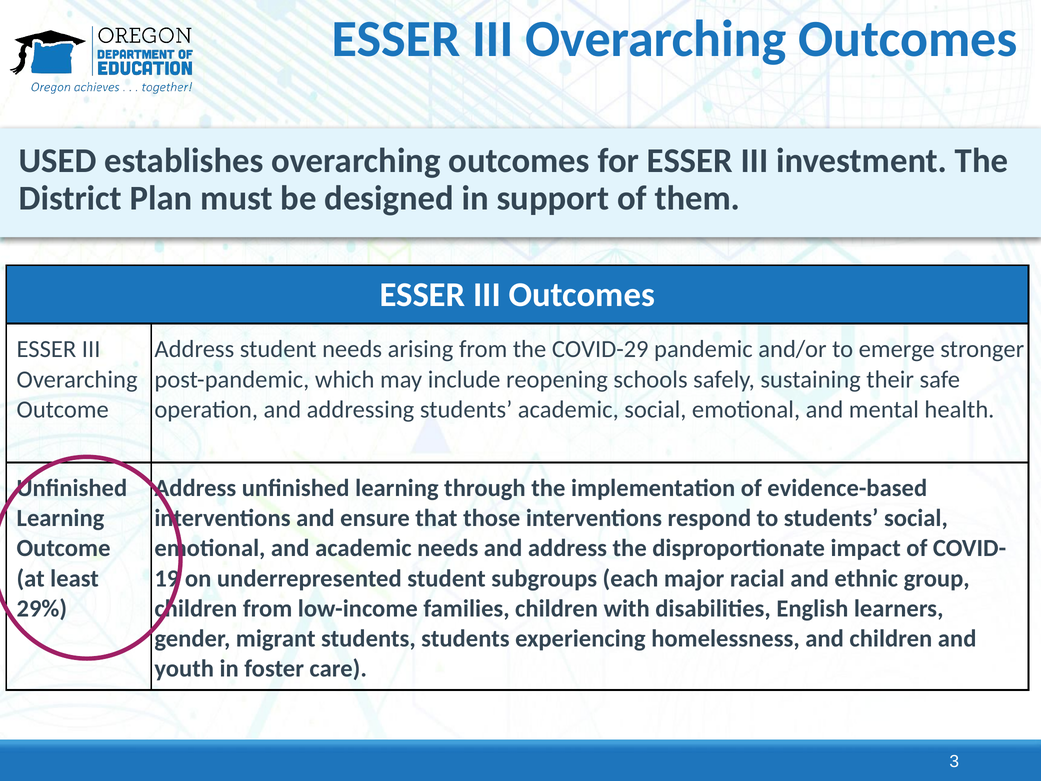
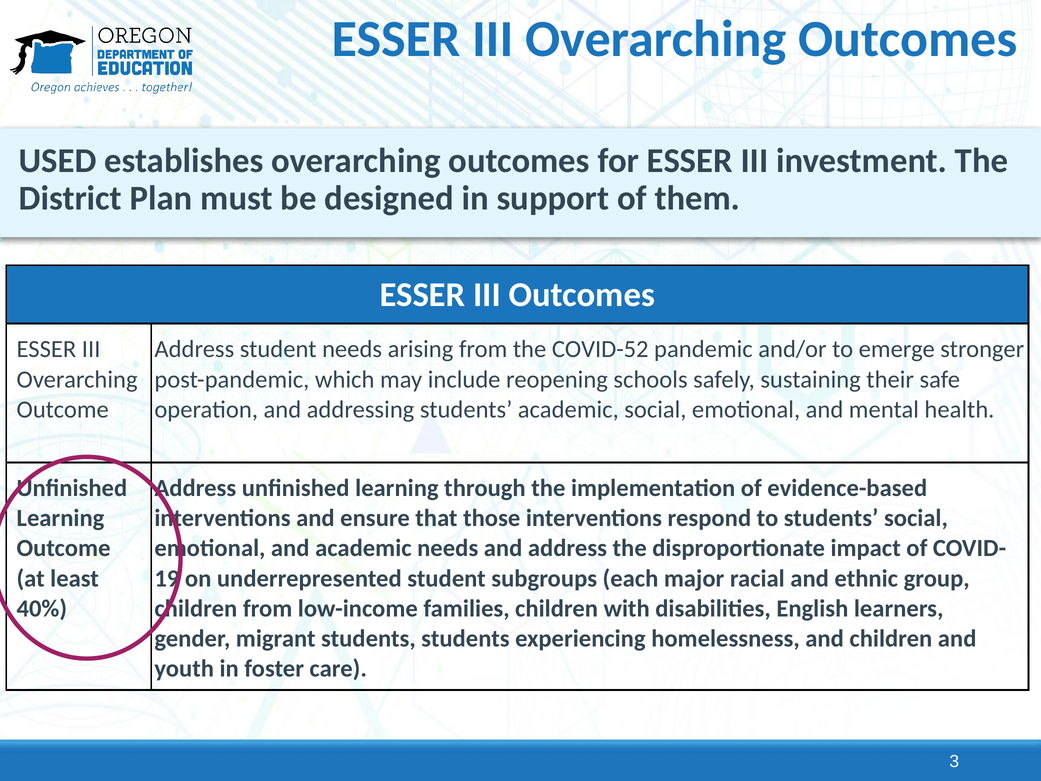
COVID-29: COVID-29 -> COVID-52 (600, 349)
29%: 29% -> 40% (42, 608)
